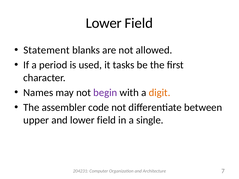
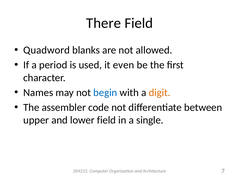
Lower: Lower -> There (104, 23)
Statement: Statement -> Quadword (47, 50)
tasks: tasks -> even (124, 65)
begin colour: purple -> blue (105, 93)
